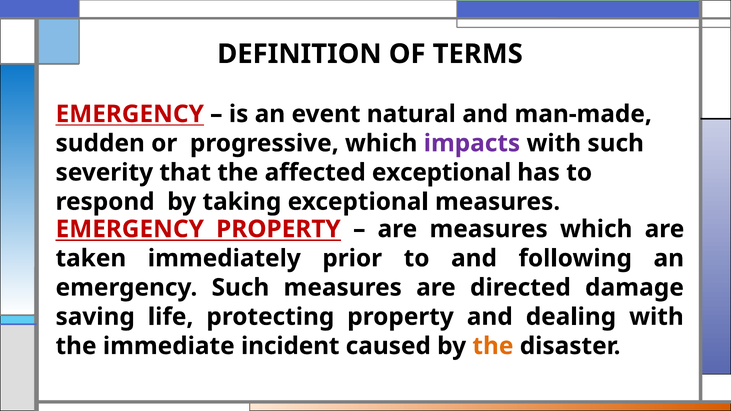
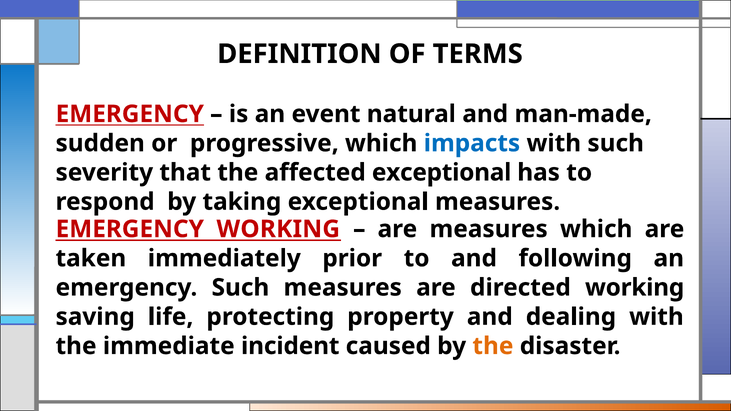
impacts colour: purple -> blue (472, 143)
EMERGENCY PROPERTY: PROPERTY -> WORKING (278, 229)
directed damage: damage -> working (635, 288)
